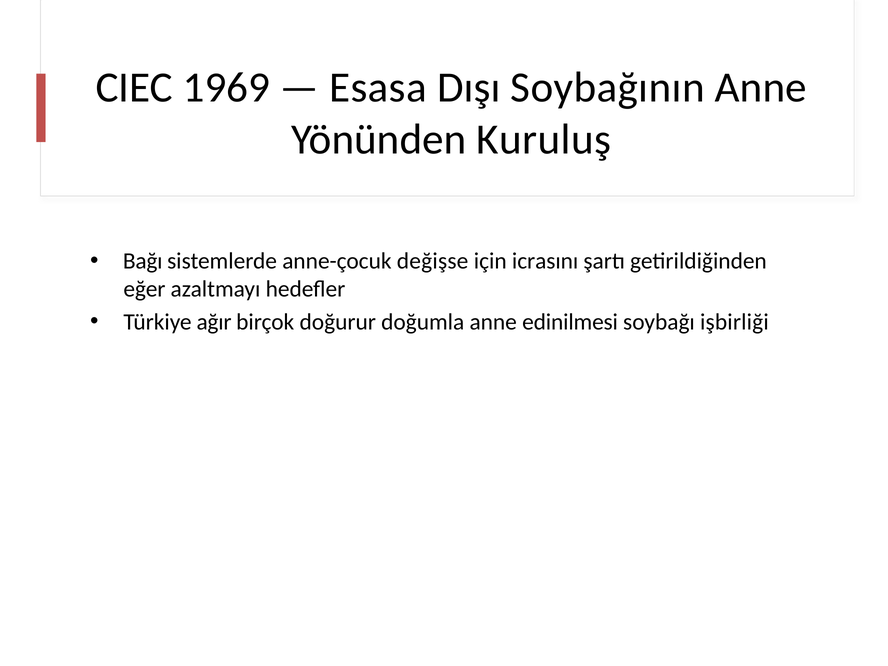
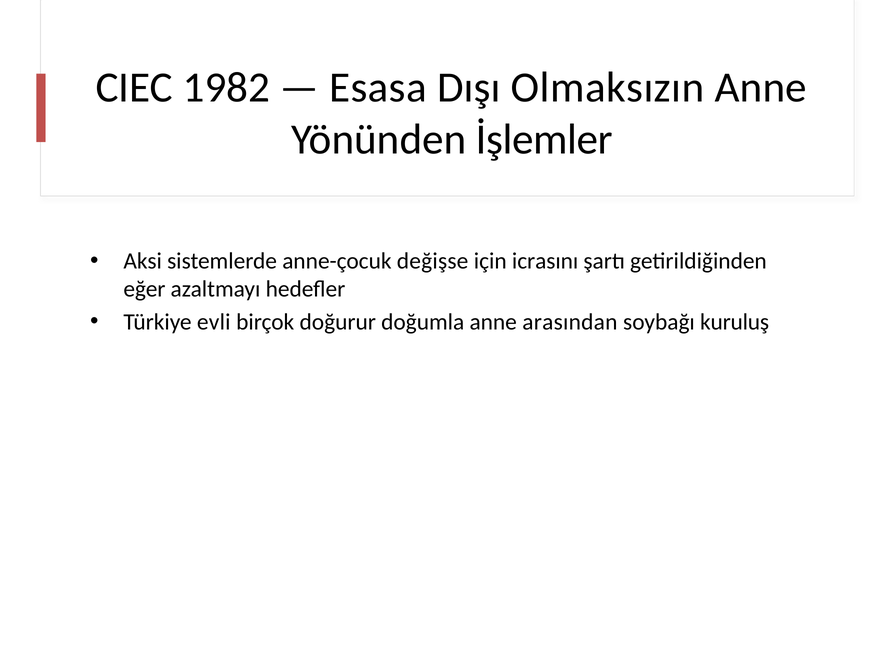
1969: 1969 -> 1982 (226, 88)
Soybağının: Soybağının -> Olmaksızın (608, 88)
Kuruluş: Kuruluş -> İşlemler (544, 140)
Bağı: Bağı -> Aksi (143, 261)
ağır: ağır -> evli (214, 322)
edinilmesi: edinilmesi -> arasından (570, 322)
işbirliği: işbirliği -> kuruluş (735, 322)
